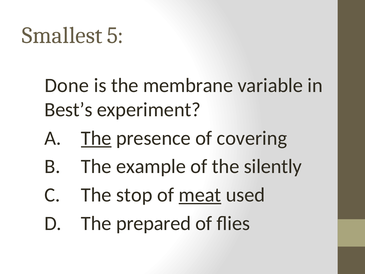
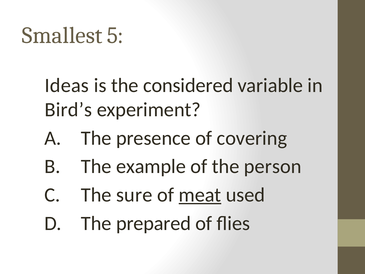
Done: Done -> Ideas (67, 85)
membrane: membrane -> considered (188, 85)
Best’s: Best’s -> Bird’s (68, 110)
The underline: present -> none (96, 138)
silently: silently -> person (273, 166)
stop: stop -> sure (134, 195)
